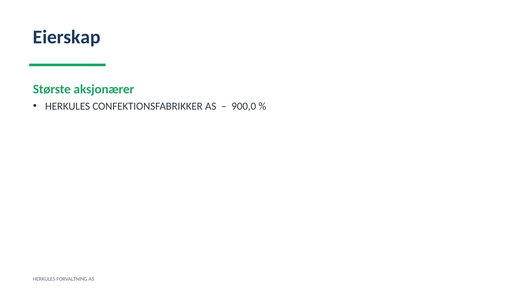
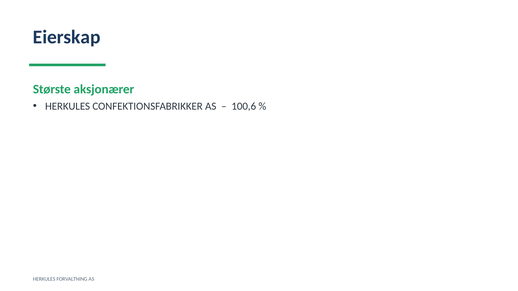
900,0: 900,0 -> 100,6 (244, 107)
